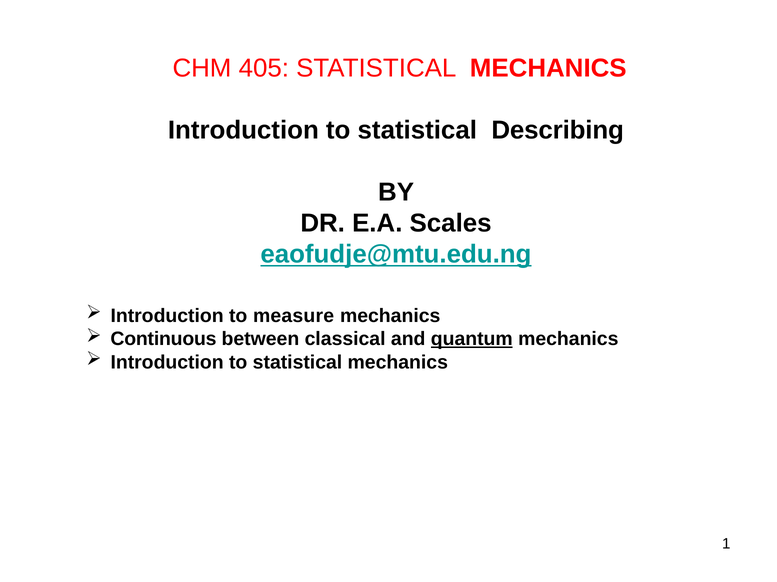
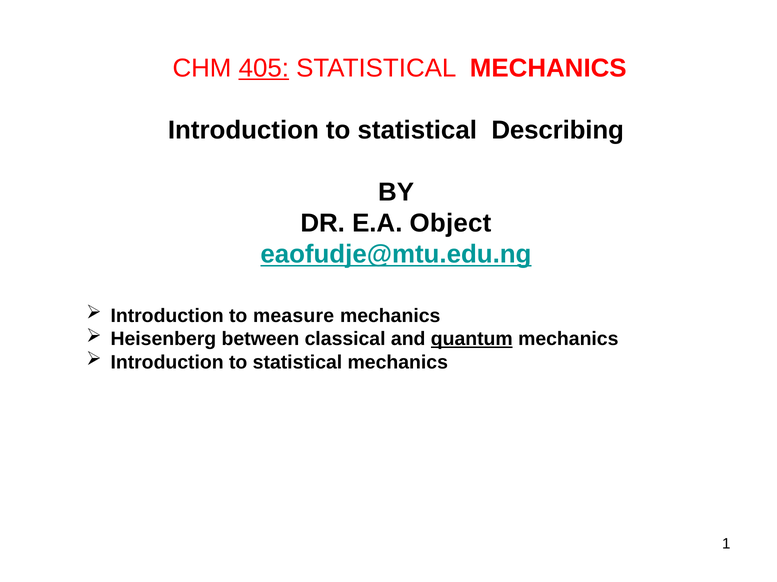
405 underline: none -> present (264, 68)
Scales: Scales -> Object (450, 223)
Continuous: Continuous -> Heisenberg (163, 339)
